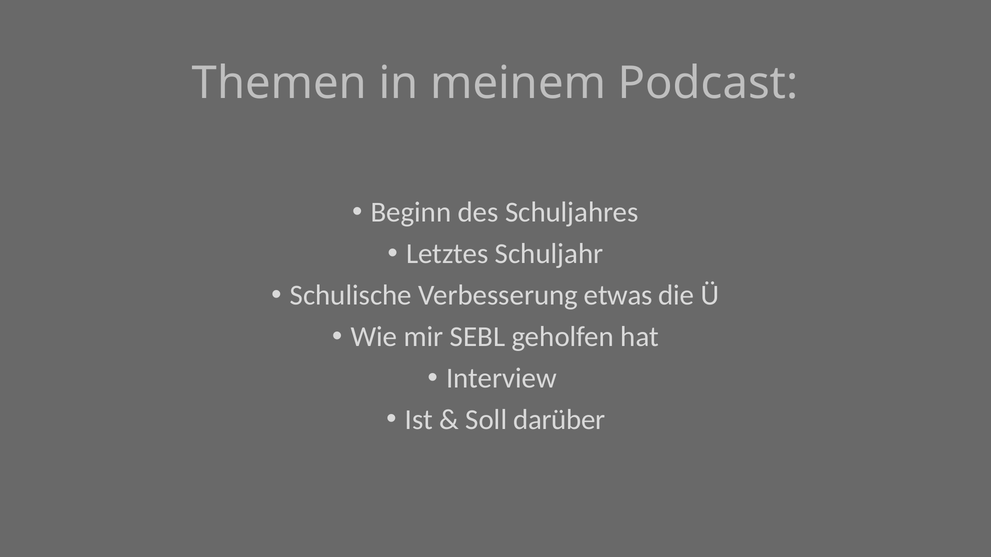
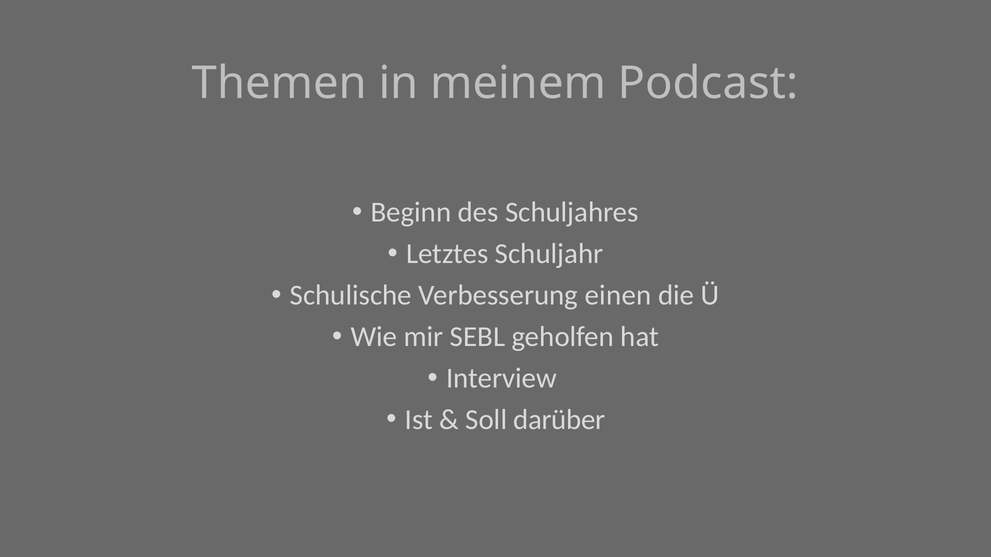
etwas: etwas -> einen (618, 295)
